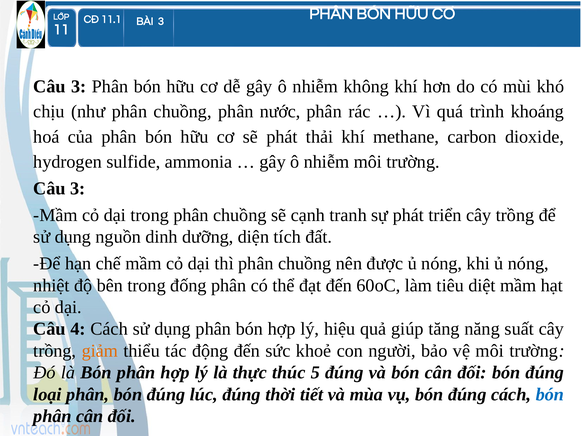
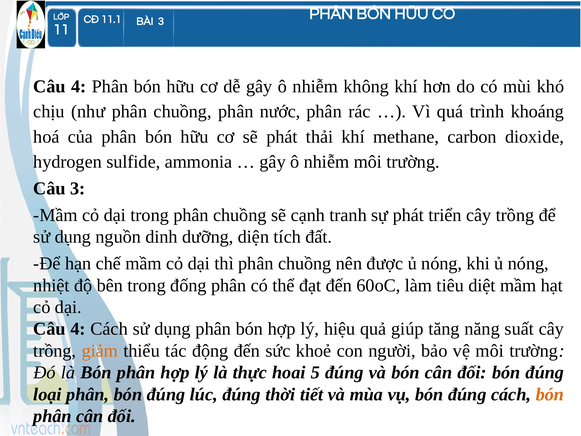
3: 3 -> 4 (79, 87)
thúc: thúc -> hoai (289, 372)
bón colour: blue -> orange (550, 394)
